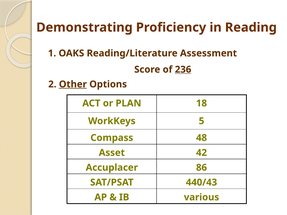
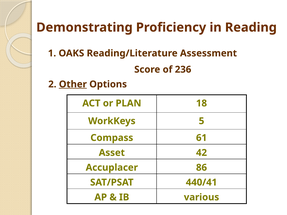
236 underline: present -> none (183, 70)
48: 48 -> 61 (202, 138)
440/43: 440/43 -> 440/41 (201, 183)
